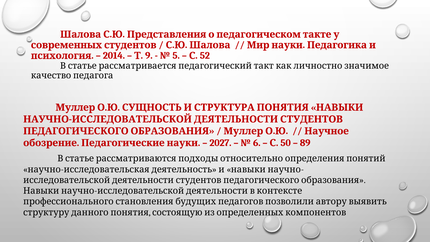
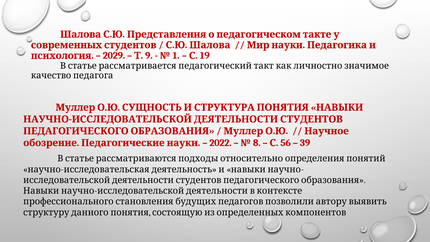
2014: 2014 -> 2029 (114, 56)
5: 5 -> 1 (176, 56)
52: 52 -> 19 (205, 56)
2027: 2027 -> 2022 (220, 143)
6: 6 -> 8 (257, 143)
50: 50 -> 56 (286, 143)
89: 89 -> 39 (305, 143)
